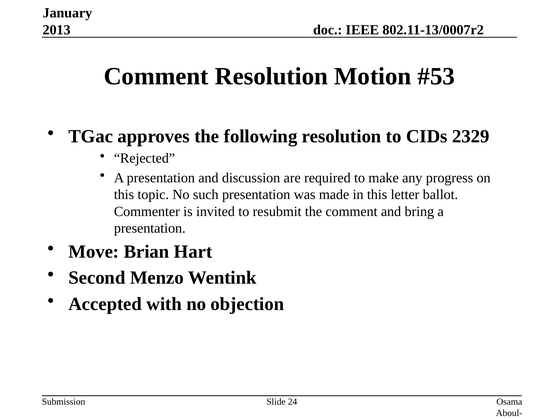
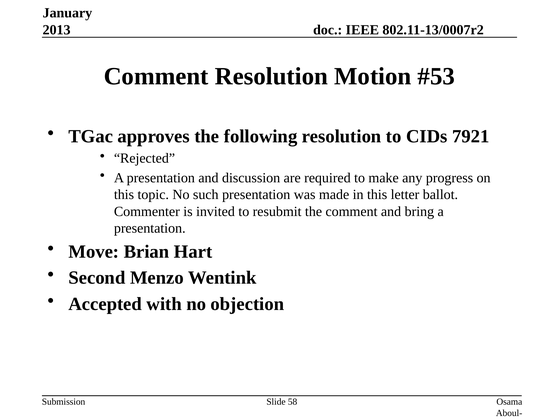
2329: 2329 -> 7921 (471, 136)
24: 24 -> 58 (293, 402)
